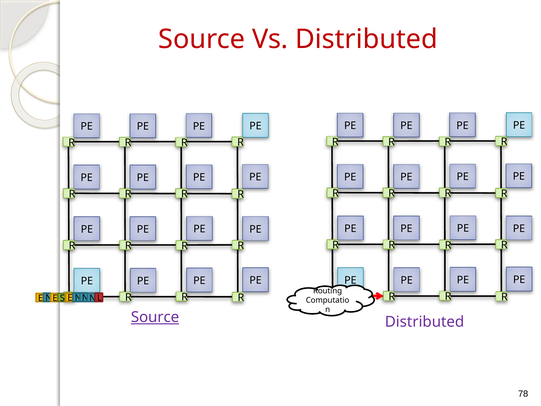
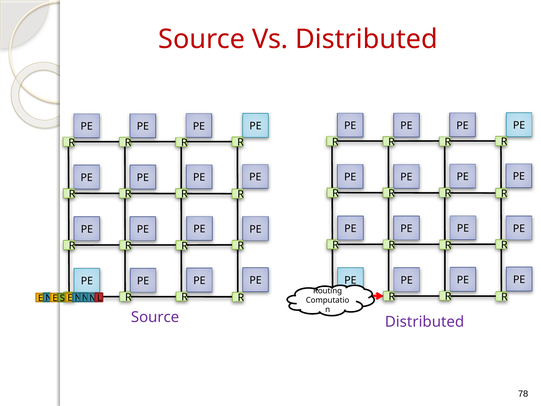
Source underline: present -> none (155, 317)
